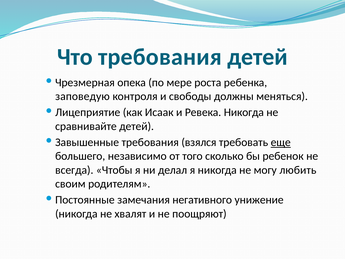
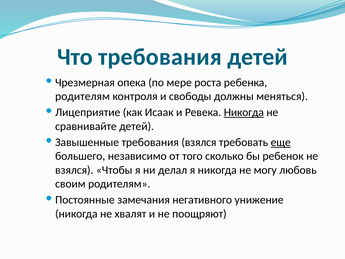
заповедую: заповедую -> родителям (82, 96)
Никогда underline: none -> present (244, 112)
всегда: всегда -> взялся (74, 170)
любить: любить -> любовь (298, 170)
